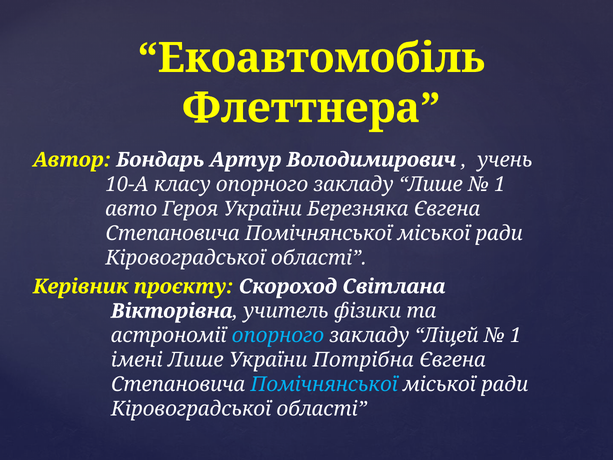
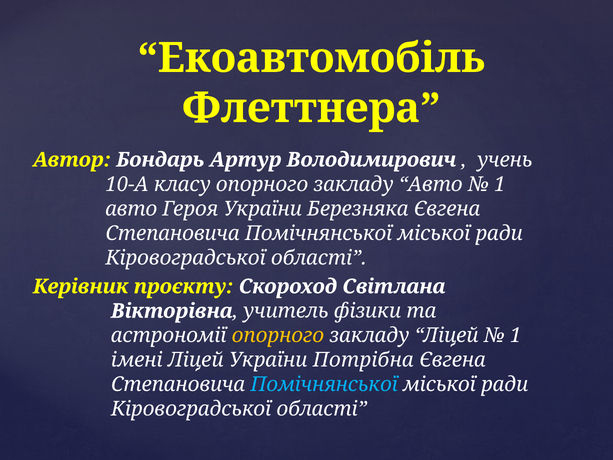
закладу Лише: Лише -> Авто (431, 184)
опорного colour: light blue -> yellow (278, 335)
імені Лише: Лише -> Ліцей (196, 360)
